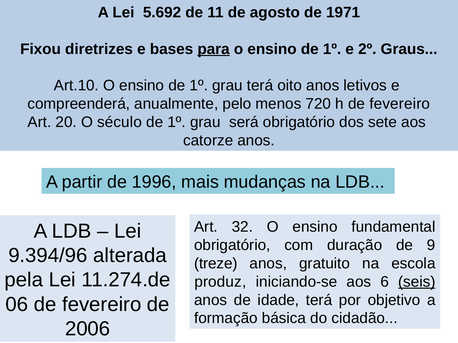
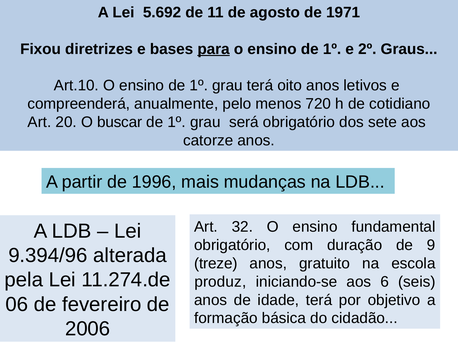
h de fevereiro: fevereiro -> cotidiano (400, 104)
século: século -> buscar (120, 122)
seis underline: present -> none (417, 282)
